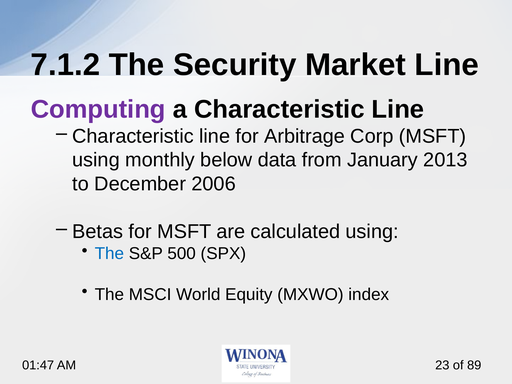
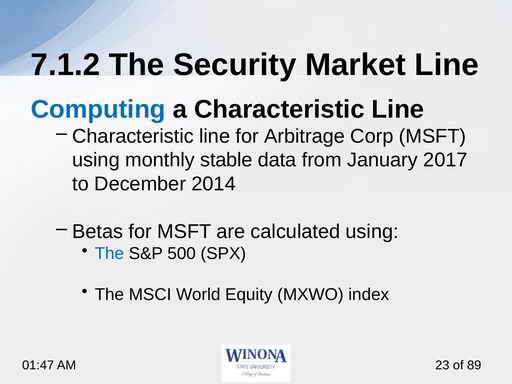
Computing colour: purple -> blue (98, 109)
below: below -> stable (226, 160)
2013: 2013 -> 2017 (445, 160)
2006: 2006 -> 2014 (214, 184)
